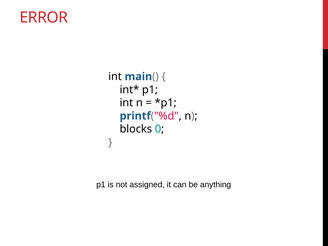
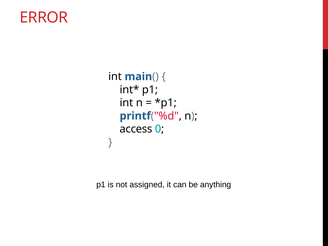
blocks: blocks -> access (136, 129)
